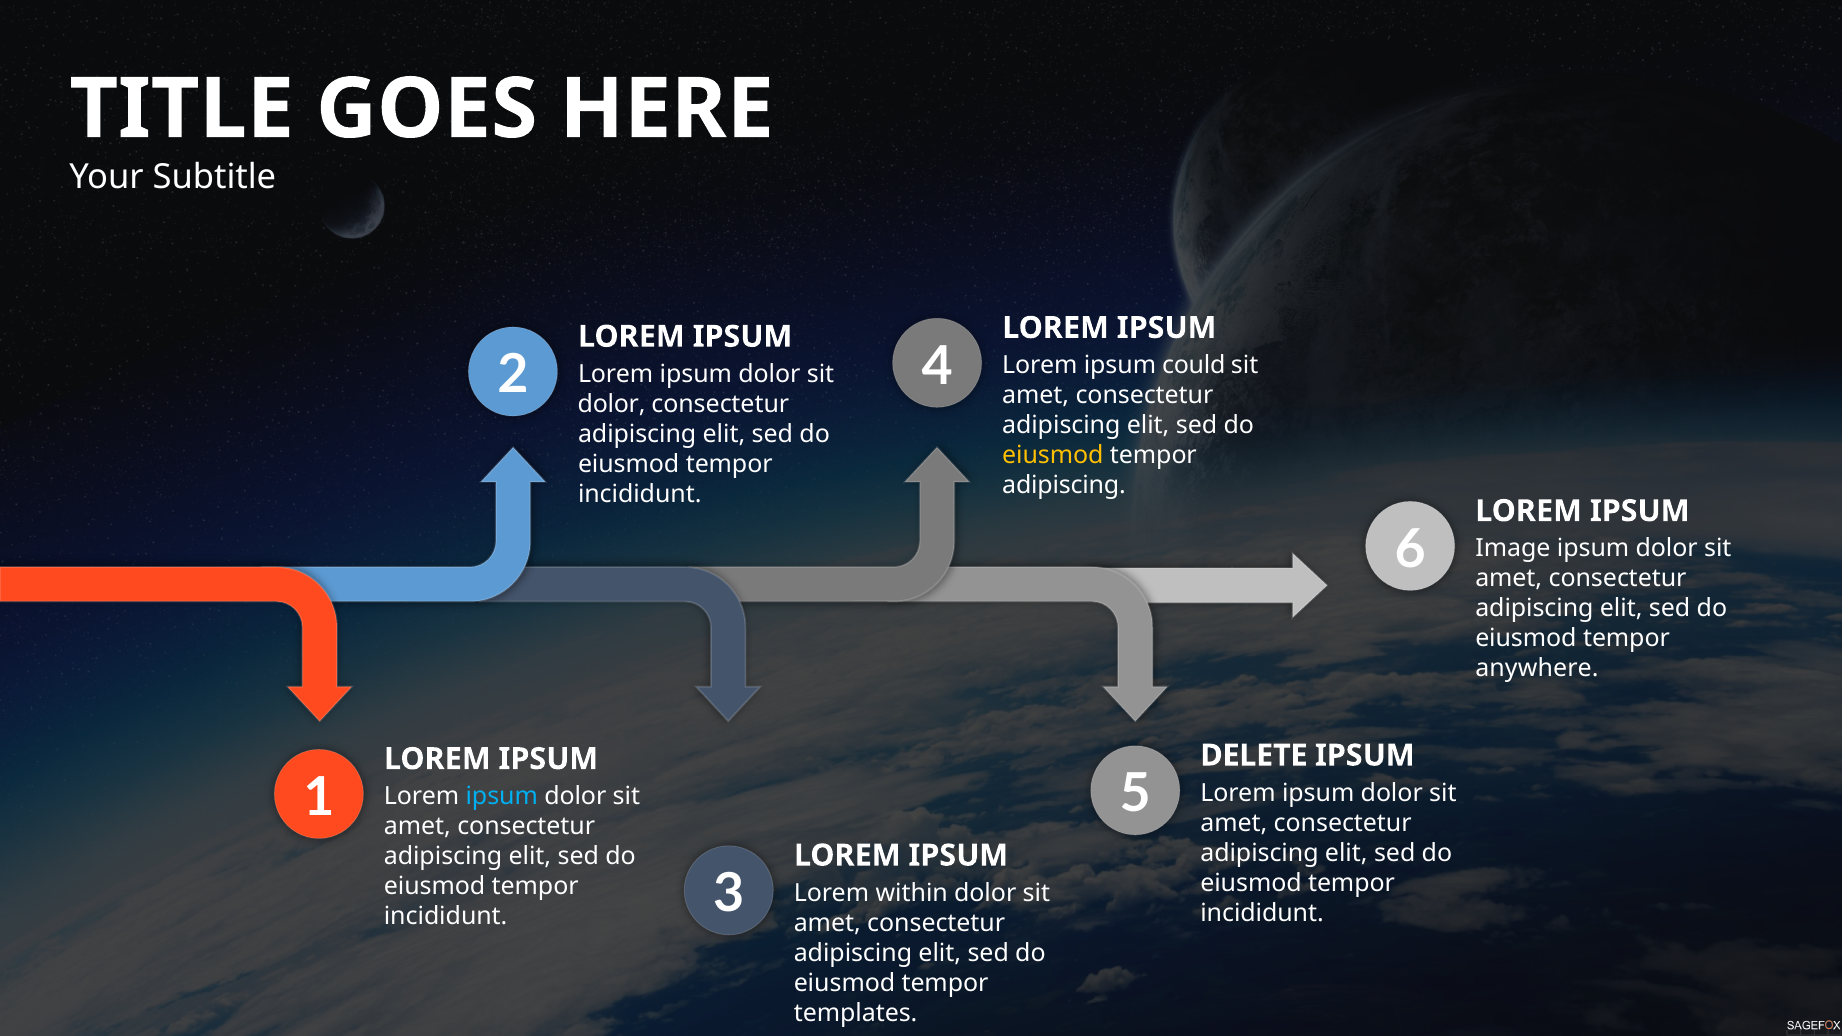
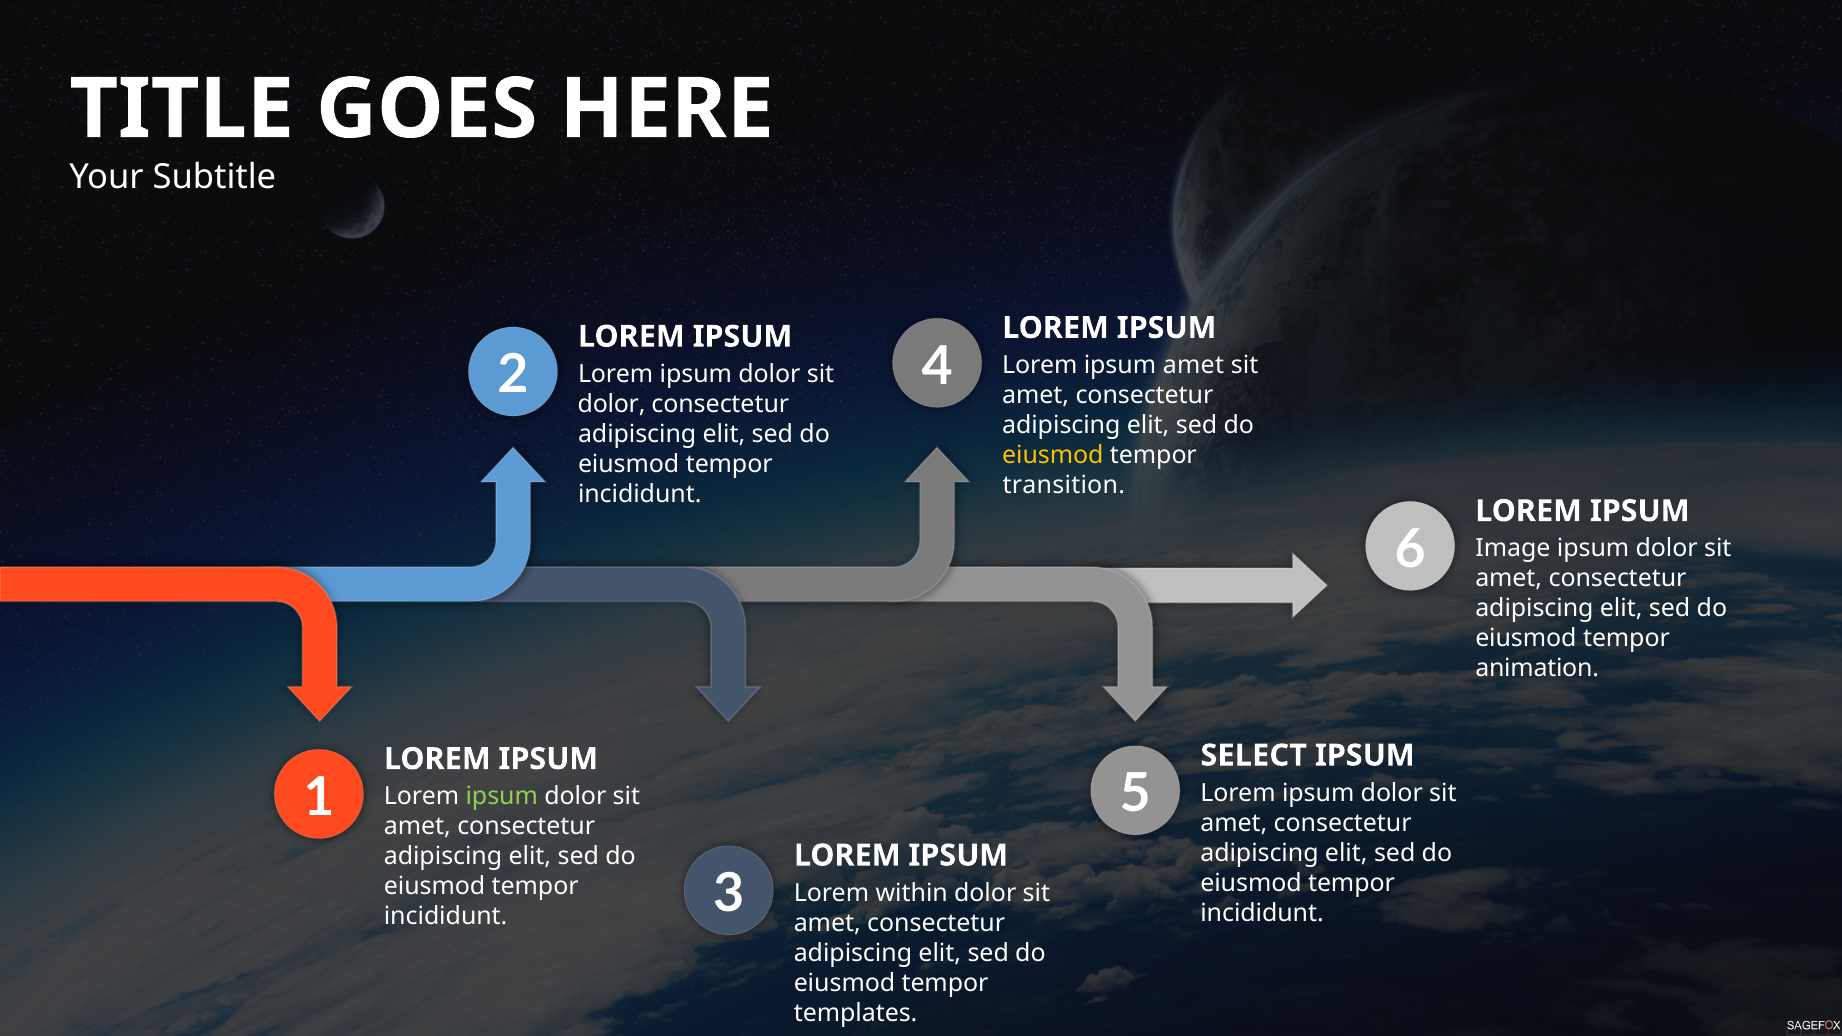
ipsum could: could -> amet (1193, 366)
adipiscing: adipiscing -> transition (1064, 485)
anywhere: anywhere -> animation (1537, 669)
DELETE: DELETE -> SELECT (1254, 756)
ipsum colour: light blue -> light green (502, 797)
